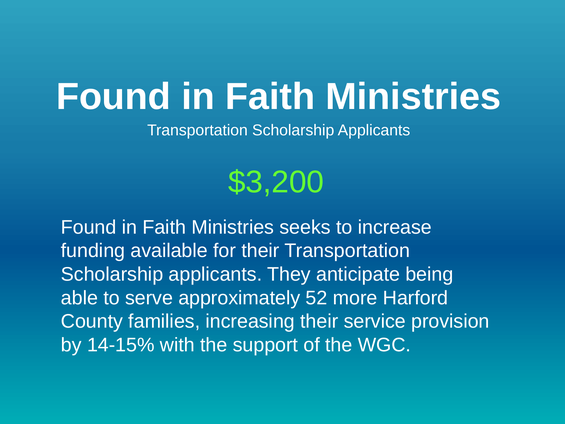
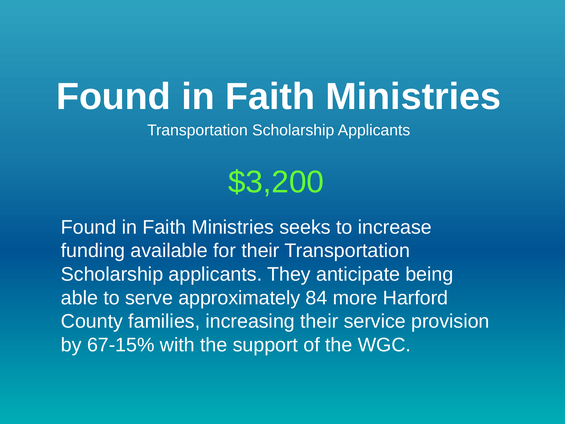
52: 52 -> 84 (317, 298)
14-15%: 14-15% -> 67-15% (121, 345)
